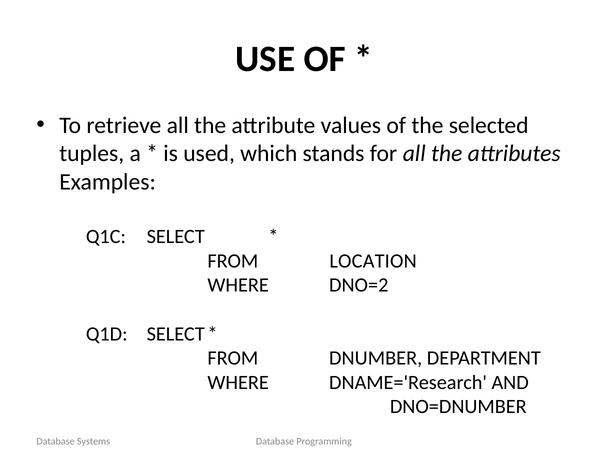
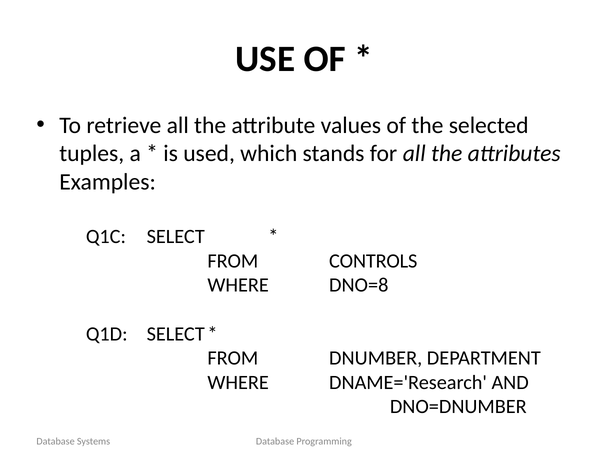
LOCATION: LOCATION -> CONTROLS (373, 261)
DNO=2: DNO=2 -> DNO=8 (359, 285)
